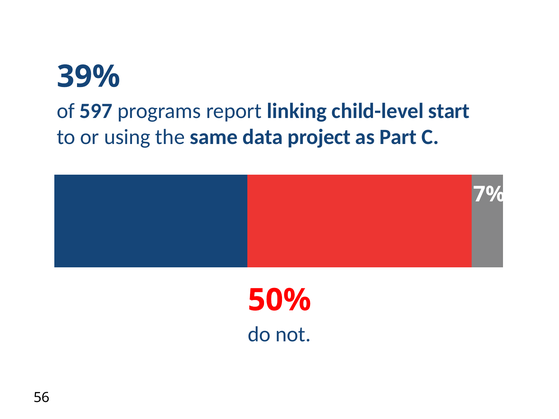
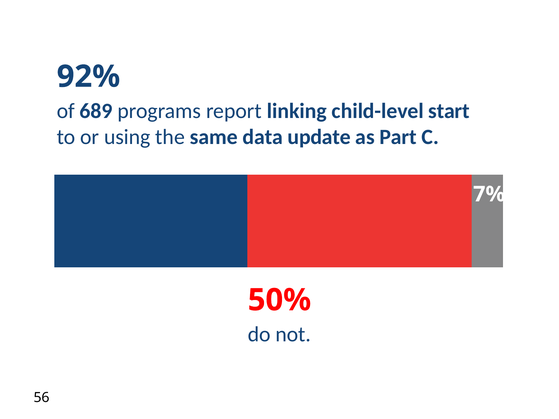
39%: 39% -> 92% (88, 77)
597: 597 -> 689 (96, 111)
project: project -> update (319, 137)
